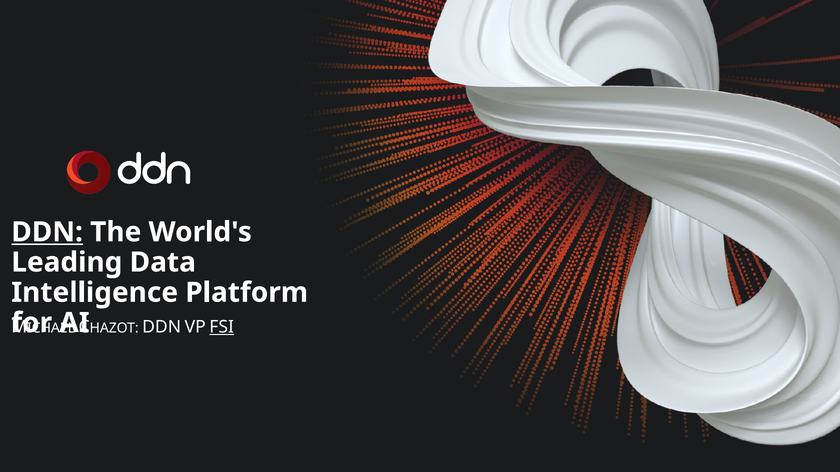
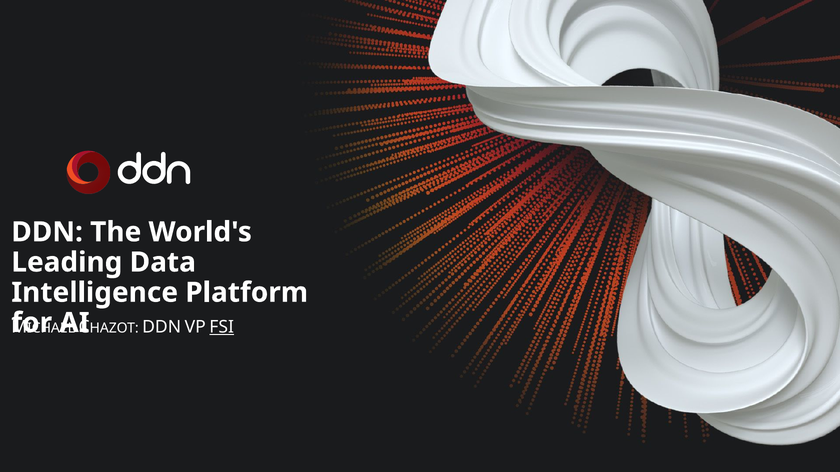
DDN underline: present -> none (47, 232)
